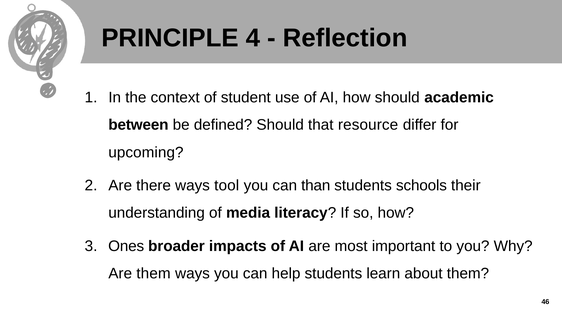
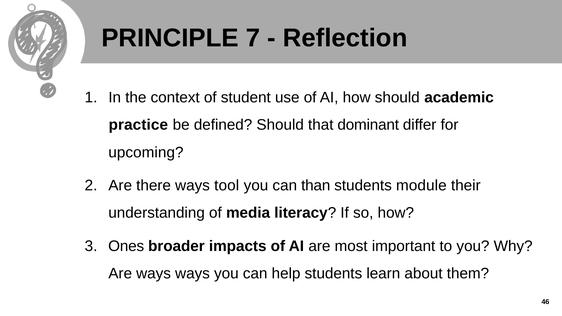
4: 4 -> 7 (253, 38)
between: between -> practice (138, 125)
resource: resource -> dominant (368, 125)
schools: schools -> module (421, 186)
Are them: them -> ways (154, 274)
